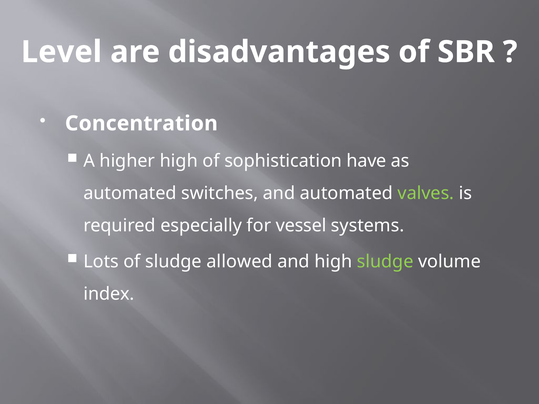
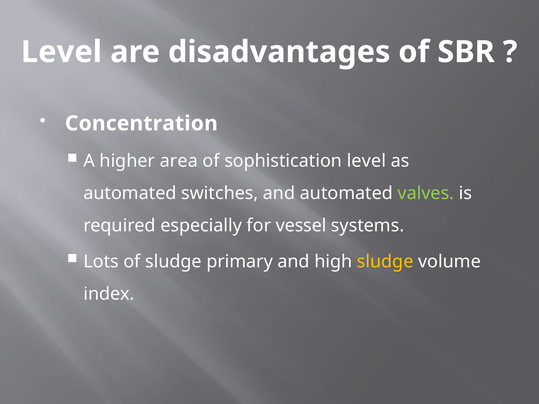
higher high: high -> area (179, 161)
sophistication have: have -> level (366, 161)
allowed: allowed -> primary (240, 262)
sludge colour: light green -> yellow (385, 262)
